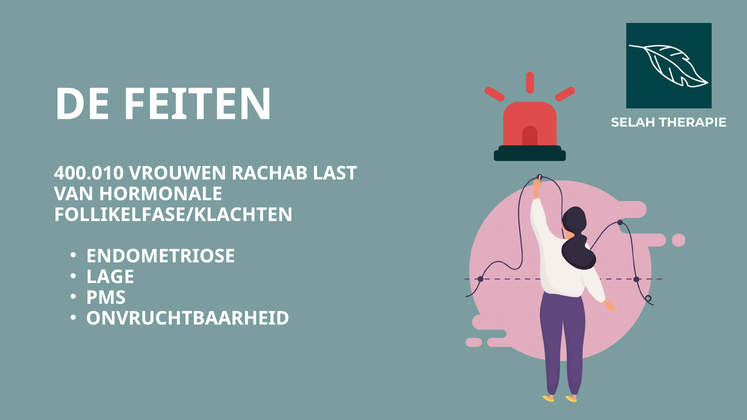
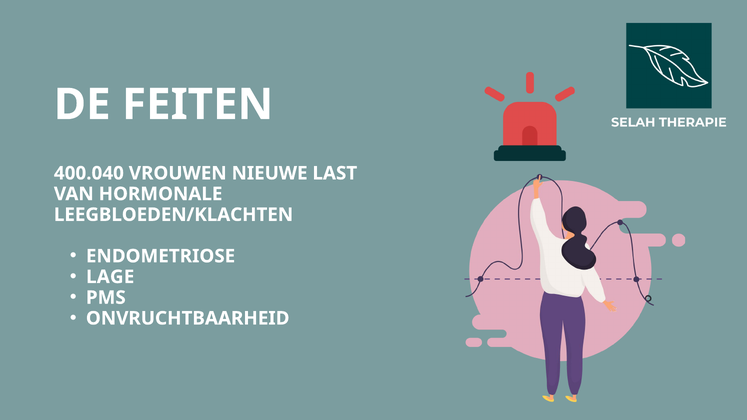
400.010: 400.010 -> 400.040 (89, 173)
RACHAB: RACHAB -> NIEUWE (270, 173)
FOLLIKELFASE/KLACHTEN: FOLLIKELFASE/KLACHTEN -> LEEGBLOEDEN/KLACHTEN (173, 215)
